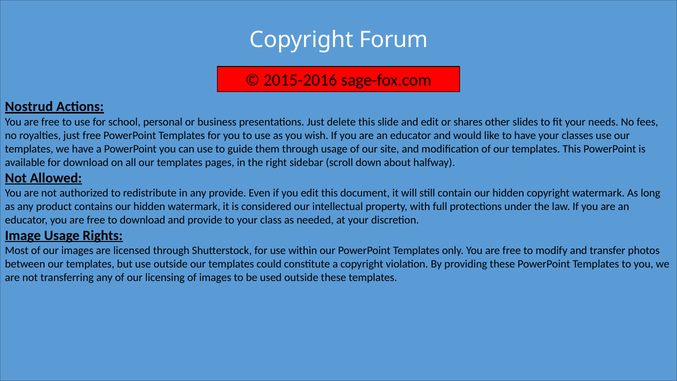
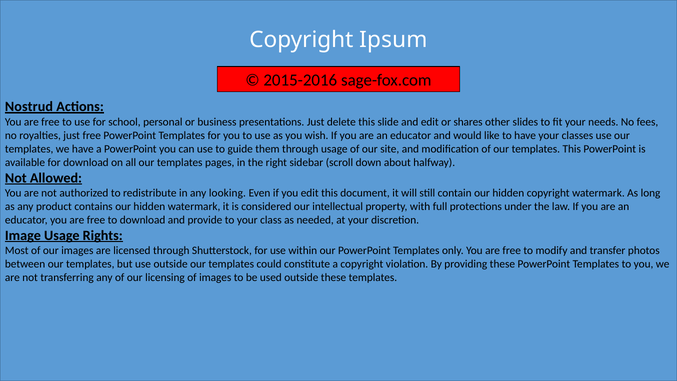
Forum: Forum -> Ipsum (393, 40)
any provide: provide -> looking (227, 193)
